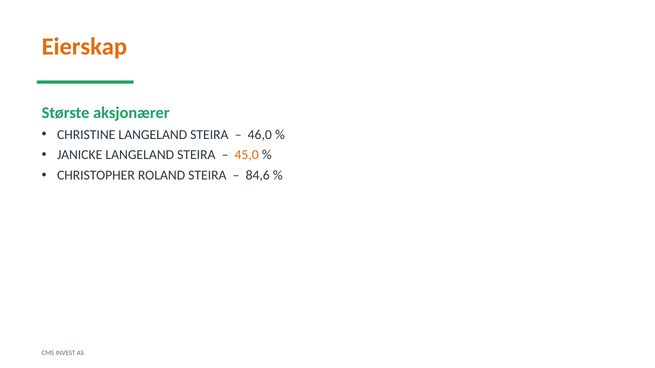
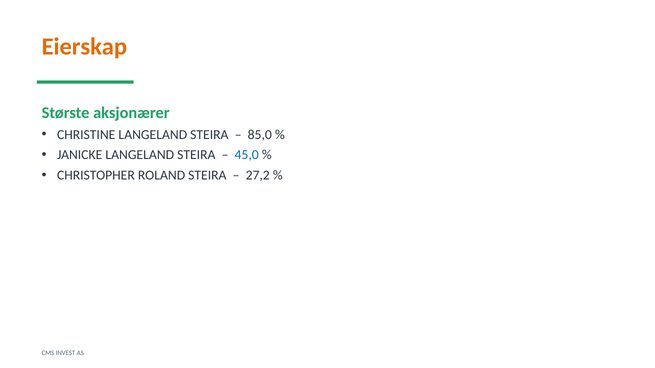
46,0: 46,0 -> 85,0 (260, 135)
45,0 colour: orange -> blue (247, 155)
84,6: 84,6 -> 27,2 (258, 176)
